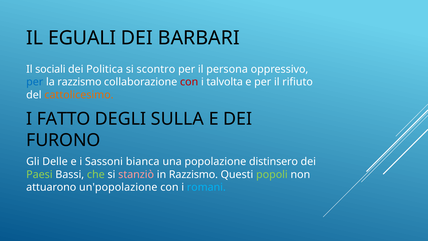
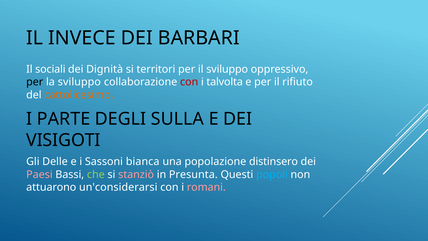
EGUALI: EGUALI -> INVECE (82, 38)
Politica: Politica -> Dignità (105, 69)
scontro: scontro -> territori (156, 69)
il persona: persona -> sviluppo (227, 69)
per colour: blue -> black (35, 82)
la razzismo: razzismo -> sviluppo (79, 82)
FATTO: FATTO -> PARTE (64, 119)
FURONO: FURONO -> VISIGOTI (63, 140)
Paesi colour: light green -> pink (39, 174)
in Razzismo: Razzismo -> Presunta (193, 174)
popoli colour: light green -> light blue (272, 174)
un'popolazione: un'popolazione -> un'considerarsi (118, 187)
romani colour: light blue -> pink (206, 187)
